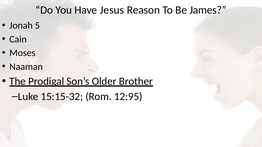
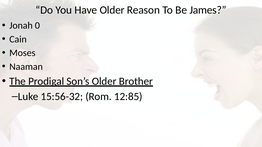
Have Jesus: Jesus -> Older (112, 10)
5: 5 -> 0 (37, 26)
15:15-32: 15:15-32 -> 15:56-32 (62, 97)
12:95: 12:95 -> 12:85 (128, 97)
